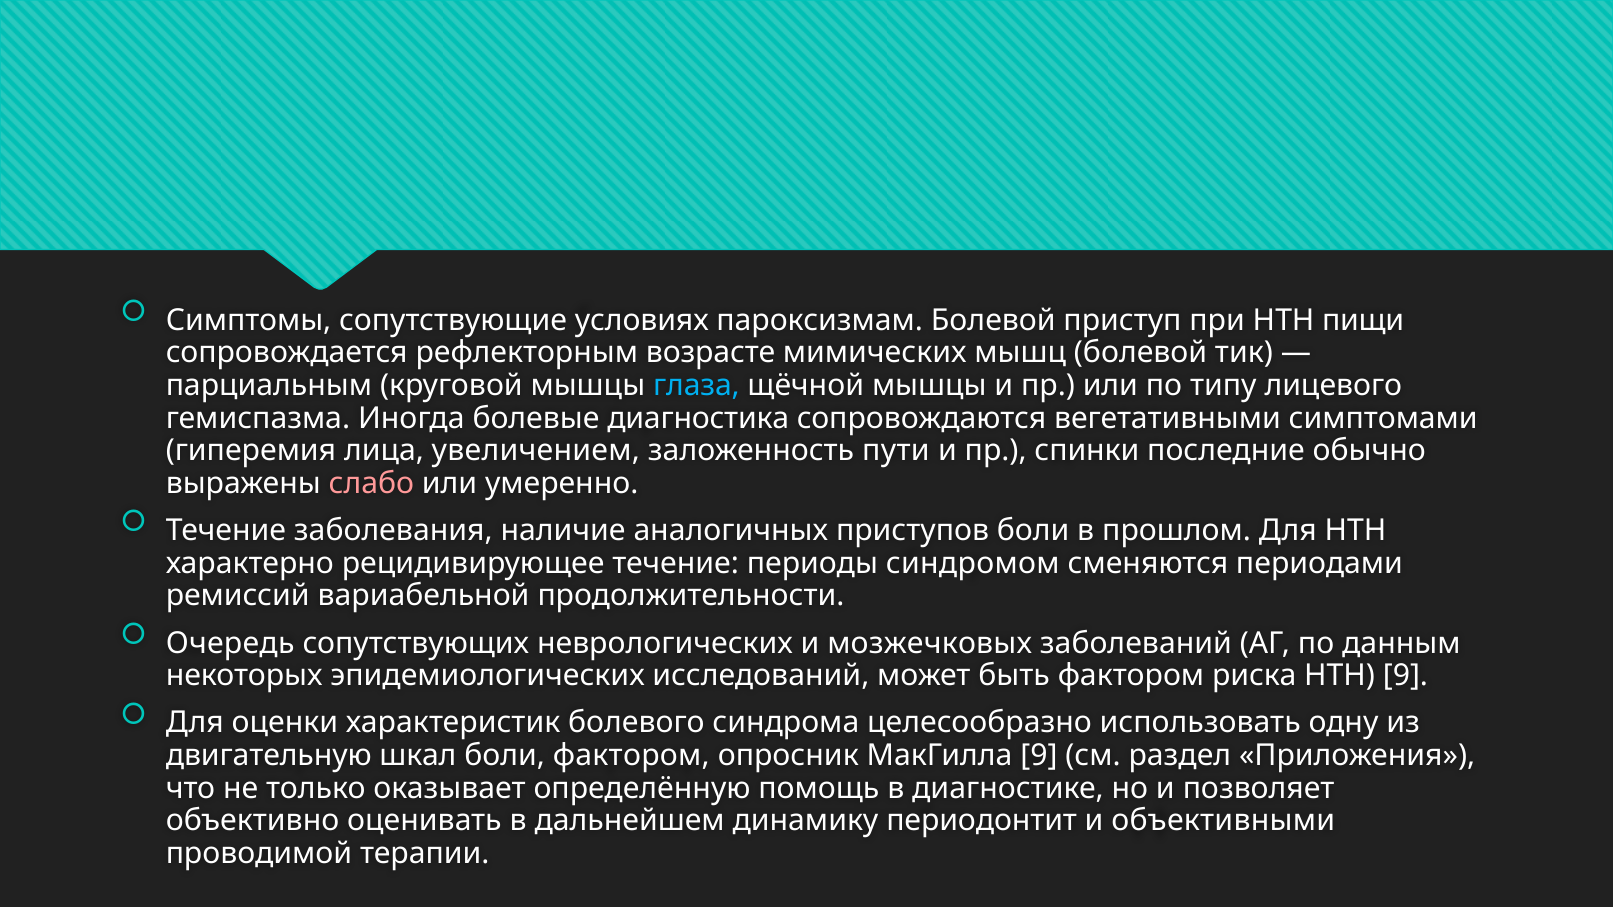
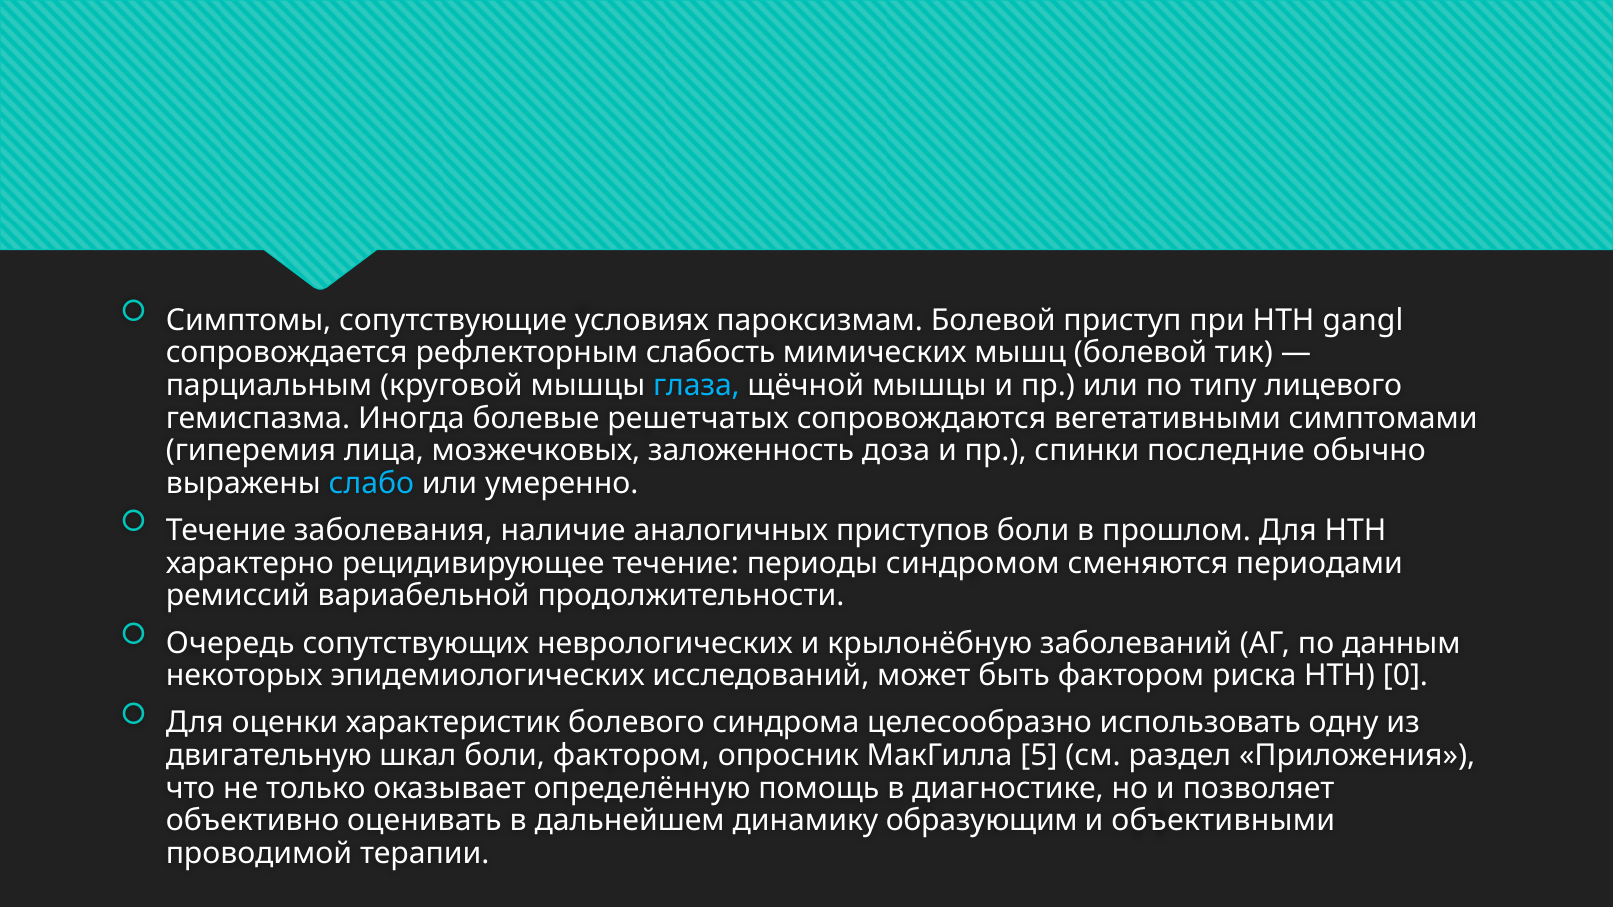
пищи: пищи -> gangl (1363, 320)
возрасте: возрасте -> слабость (711, 353)
диагностика: диагностика -> решетчатых (698, 418)
увеличением: увеличением -> мозжечковых (536, 451)
пути: пути -> доза (896, 451)
слабо colour: pink -> light blue (371, 484)
мозжечковых: мозжечковых -> крылонёбную (930, 643)
НТН 9: 9 -> 0 (1405, 676)
МакГилла 9: 9 -> 5 (1039, 756)
периодонтит: периодонтит -> образующим (982, 821)
